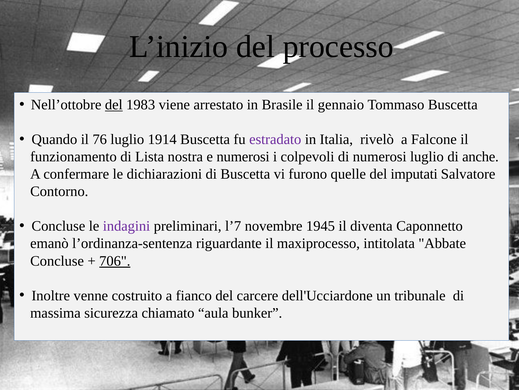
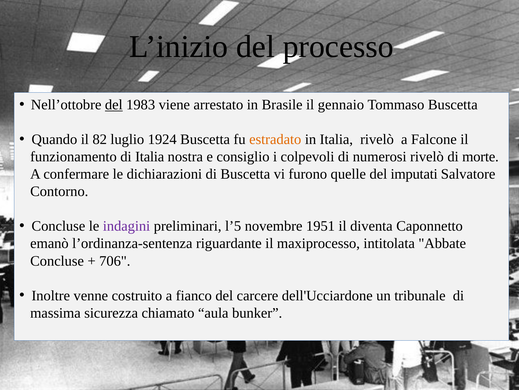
76: 76 -> 82 (100, 139)
1914: 1914 -> 1924 (162, 139)
estradato colour: purple -> orange (275, 139)
di Lista: Lista -> Italia (150, 157)
e numerosi: numerosi -> consiglio (243, 157)
numerosi luglio: luglio -> rivelò (427, 157)
anche: anche -> morte (480, 157)
l’7: l’7 -> l’5 (233, 226)
1945: 1945 -> 1951 (320, 226)
706 underline: present -> none (115, 260)
